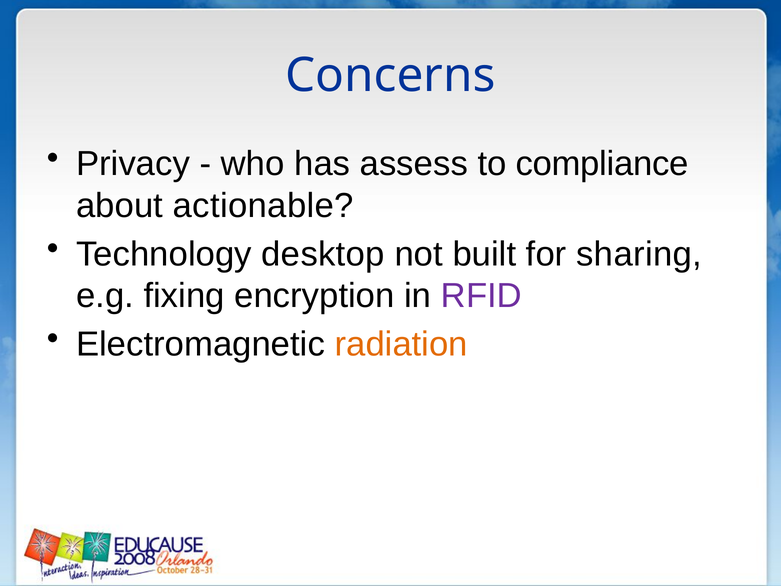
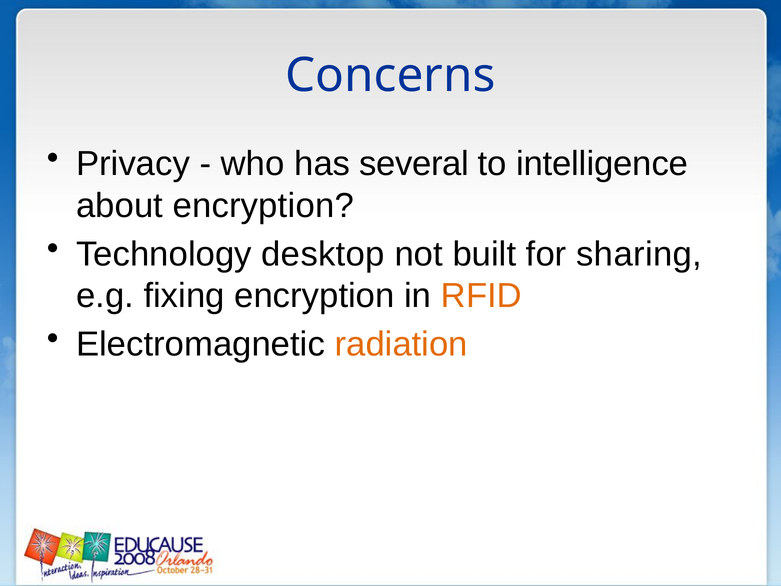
assess: assess -> several (414, 164)
compliance: compliance -> intelligence (602, 164)
about actionable: actionable -> encryption (263, 206)
RFID colour: purple -> orange (481, 296)
